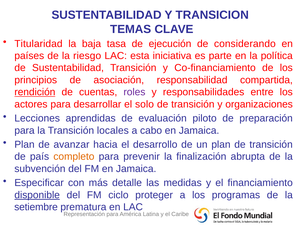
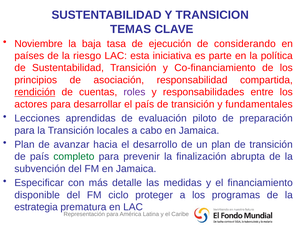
Titularidad: Titularidad -> Noviembre (39, 44)
el solo: solo -> país (145, 104)
organizaciones: organizaciones -> fundamentales (259, 104)
completo colour: orange -> green (74, 157)
disponible underline: present -> none (37, 195)
setiembre: setiembre -> estrategia (36, 207)
